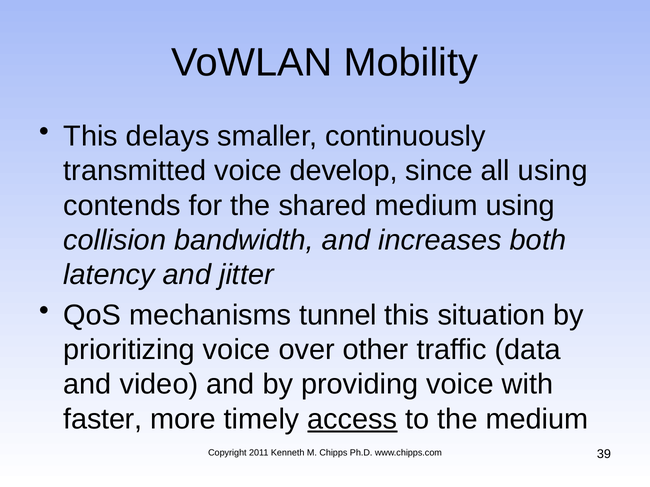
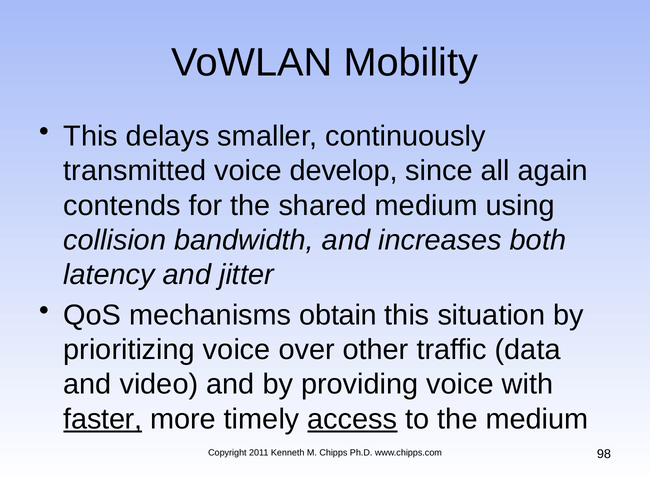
all using: using -> again (553, 171)
tunnel: tunnel -> obtain (338, 316)
faster underline: none -> present (103, 420)
39: 39 -> 98 (604, 455)
